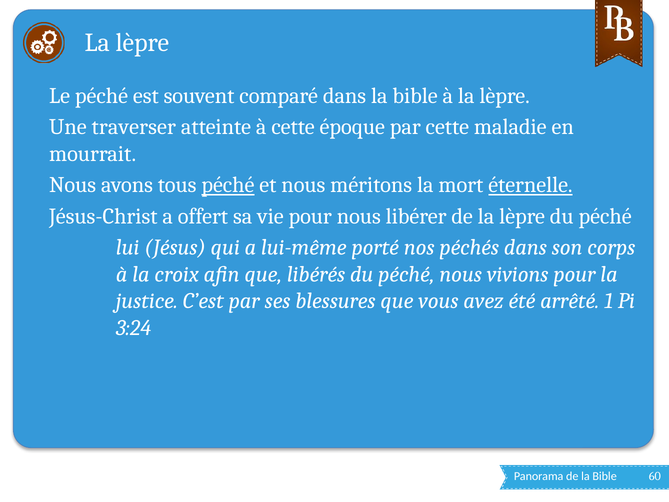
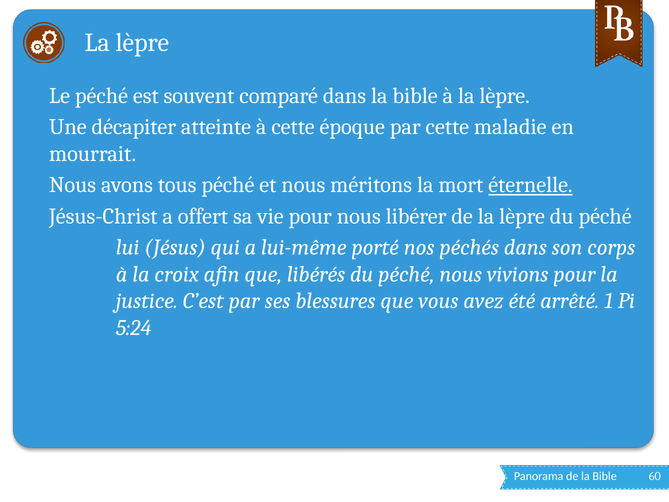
traverser: traverser -> décapiter (134, 127)
péché underline: present -> none (228, 185)
3:24: 3:24 -> 5:24 (134, 328)
